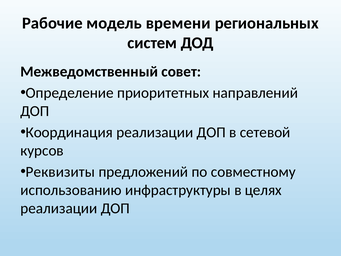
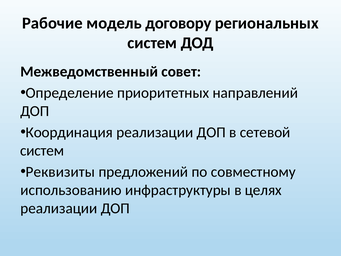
времени: времени -> договору (178, 23)
курсов: курсов -> систем (42, 150)
